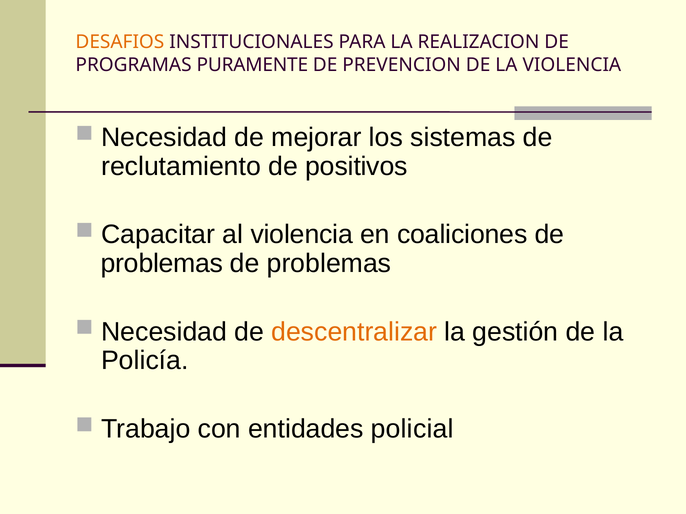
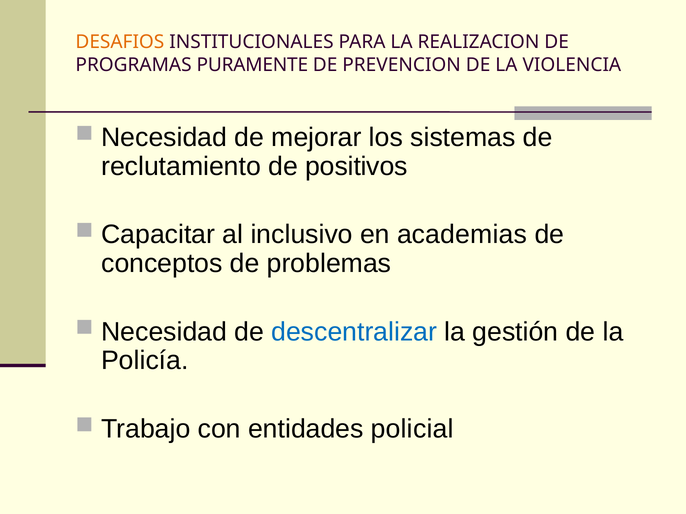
al violencia: violencia -> inclusivo (302, 235)
coaliciones: coaliciones -> academias (462, 235)
problemas: problemas -> conceptos (162, 264)
descentralizar colour: orange -> blue (354, 332)
